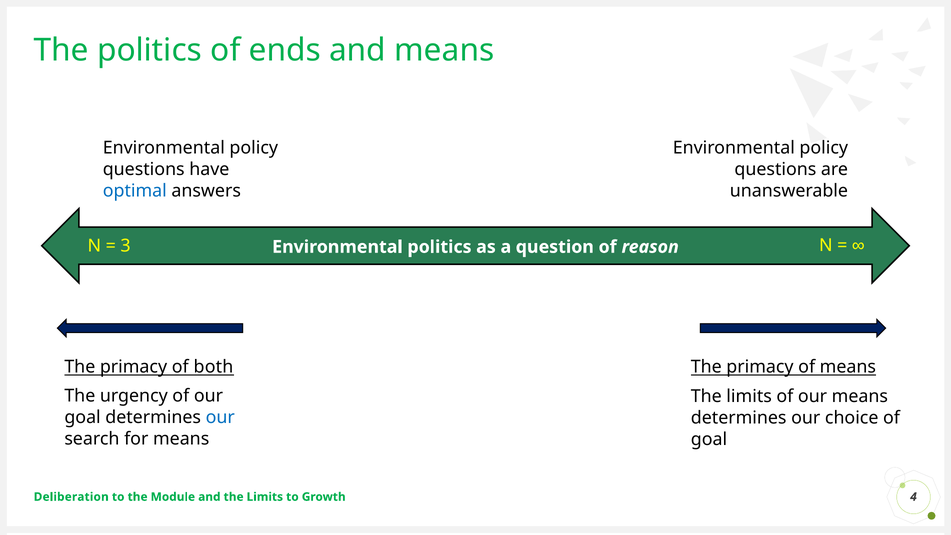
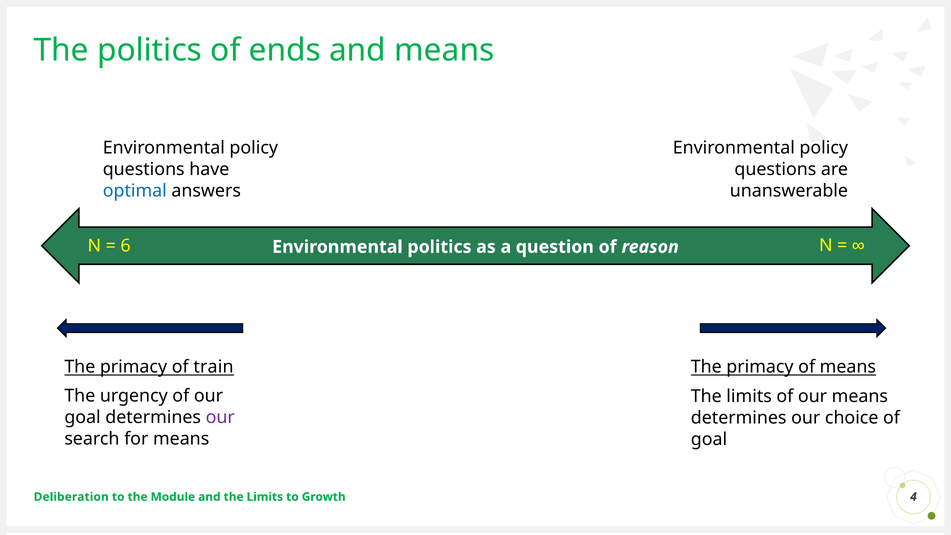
3: 3 -> 6 (126, 246)
both: both -> train (213, 367)
our colour: blue -> purple (220, 417)
